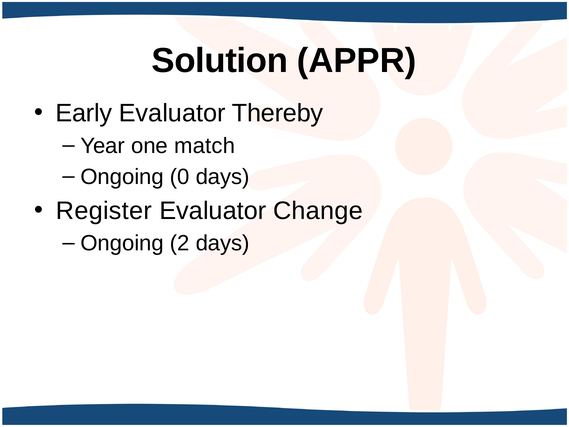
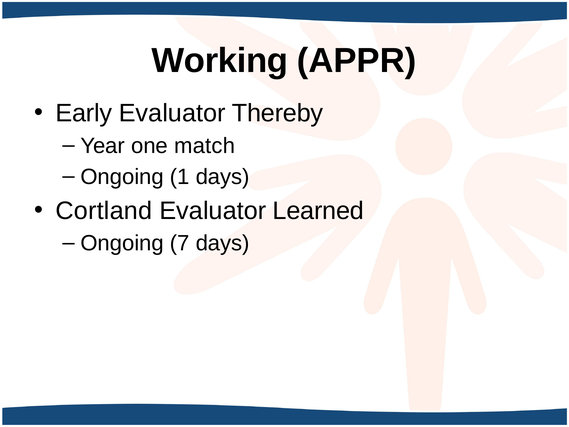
Solution: Solution -> Working (220, 61)
0: 0 -> 1 (180, 177)
Register: Register -> Cortland (104, 211)
Change: Change -> Learned (318, 211)
2: 2 -> 7 (180, 243)
